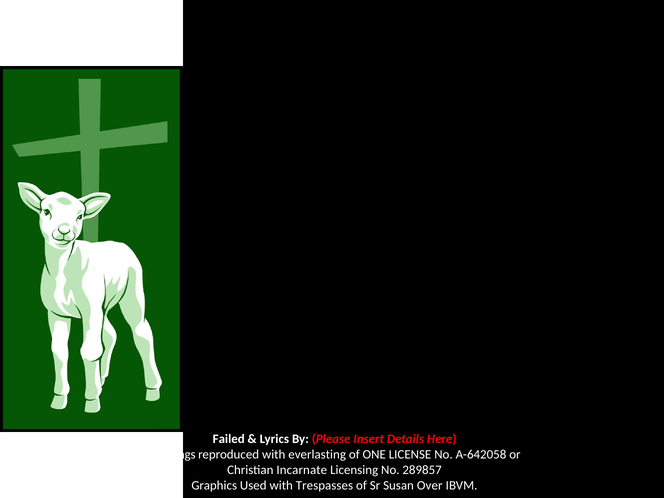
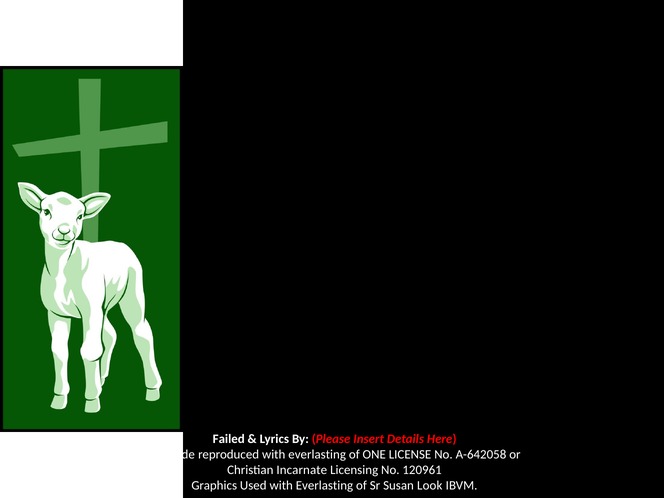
things: things -> made (180, 454)
289857: 289857 -> 120961 (422, 470)
Used with Trespasses: Trespasses -> Everlasting (324, 485)
Over: Over -> Look (430, 485)
